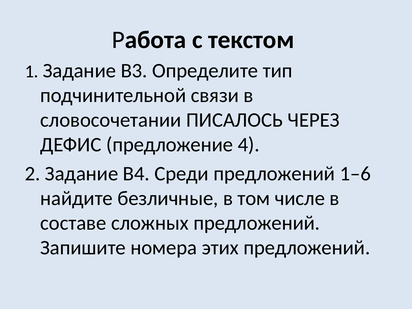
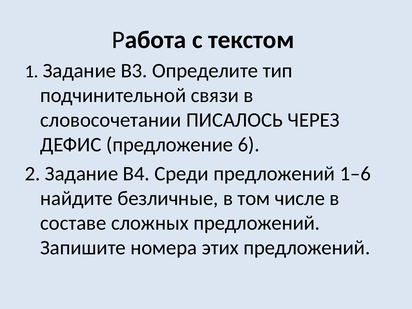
4: 4 -> 6 (249, 145)
